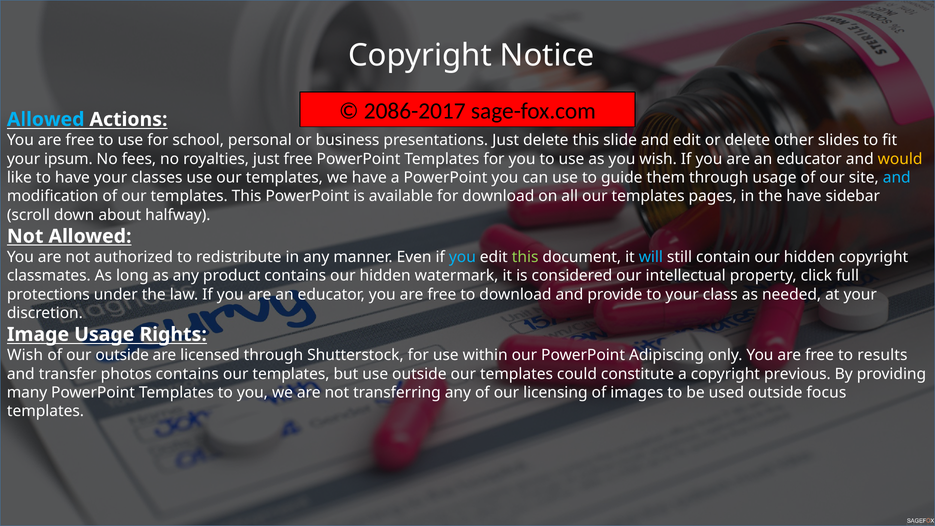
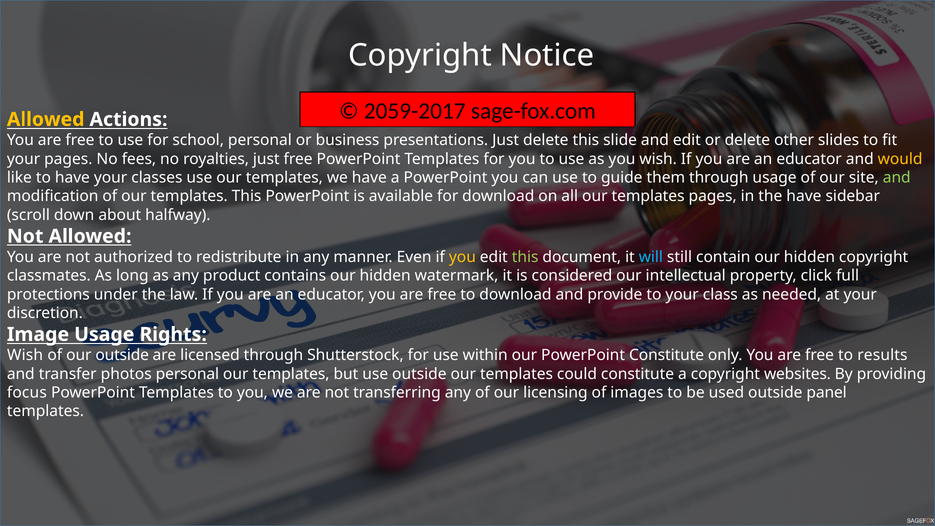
2086-2017: 2086-2017 -> 2059-2017 (415, 111)
Allowed colour: light blue -> yellow (46, 119)
your ipsum: ipsum -> pages (68, 159)
and colour: light blue -> light green (897, 178)
you colour: light blue -> yellow (462, 257)
PowerPoint Adipiscing: Adipiscing -> Constitute (667, 355)
photos contains: contains -> personal (187, 374)
previous: previous -> websites (797, 374)
many: many -> focus (27, 393)
focus: focus -> panel (827, 393)
